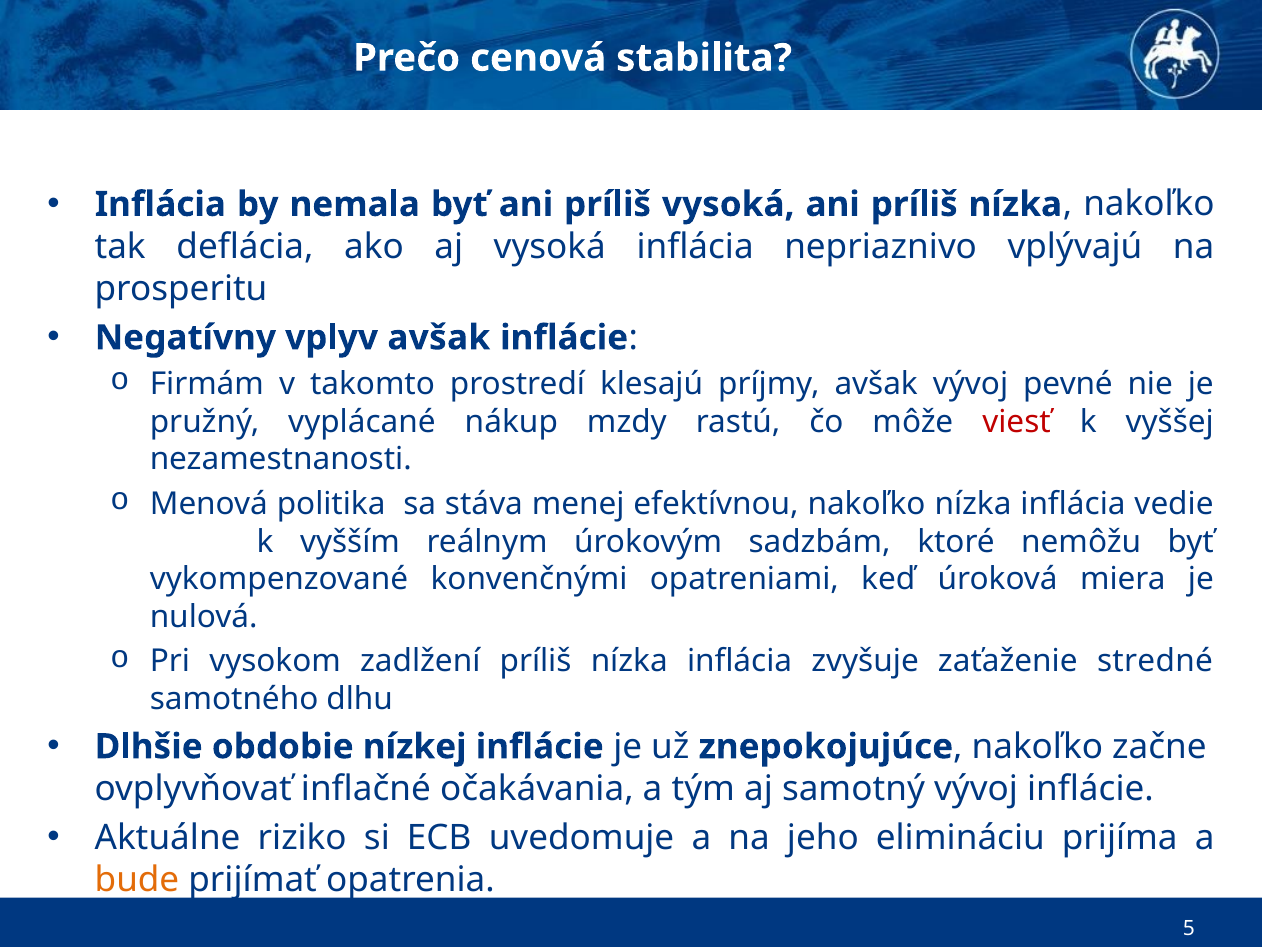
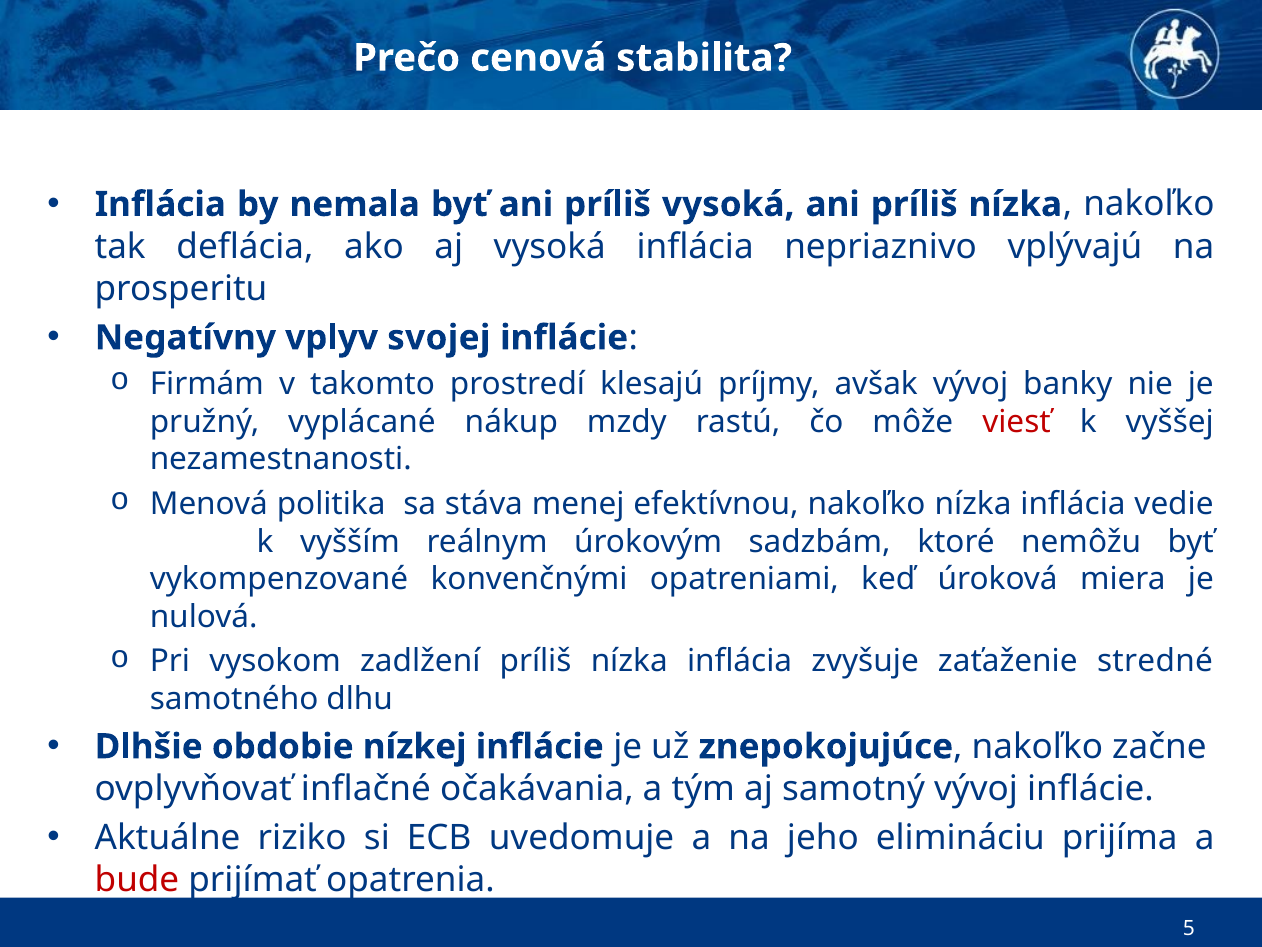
vplyv avšak: avšak -> svojej (439, 338)
pevné: pevné -> banky (1068, 384)
bude colour: orange -> red (137, 880)
